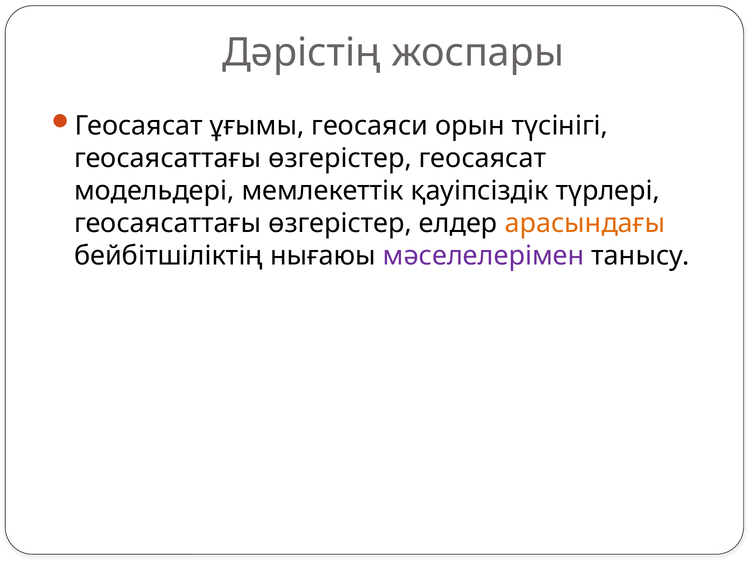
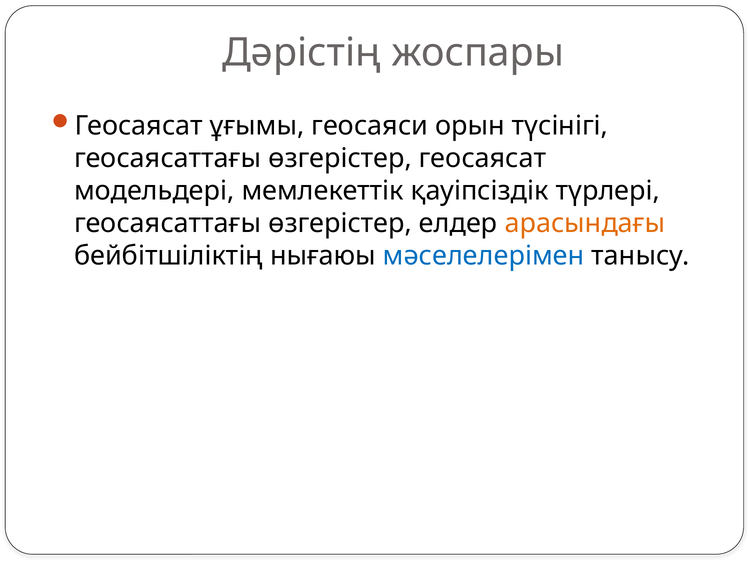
мәселелерімен colour: purple -> blue (484, 255)
